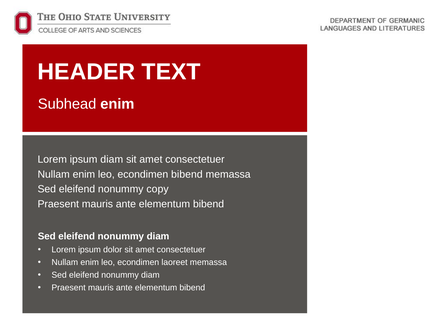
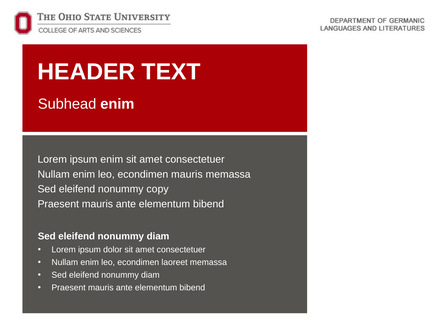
ipsum diam: diam -> enim (112, 159)
econdimen bibend: bibend -> mauris (187, 174)
